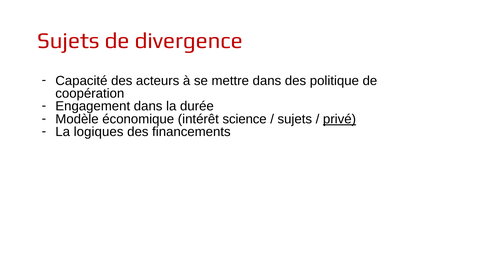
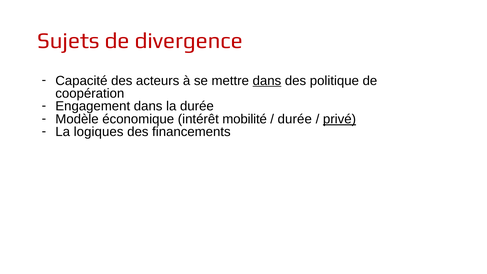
dans underline: none -> present (267, 81)
science: science -> mobilité (245, 119)
sujets: sujets -> durée (295, 119)
